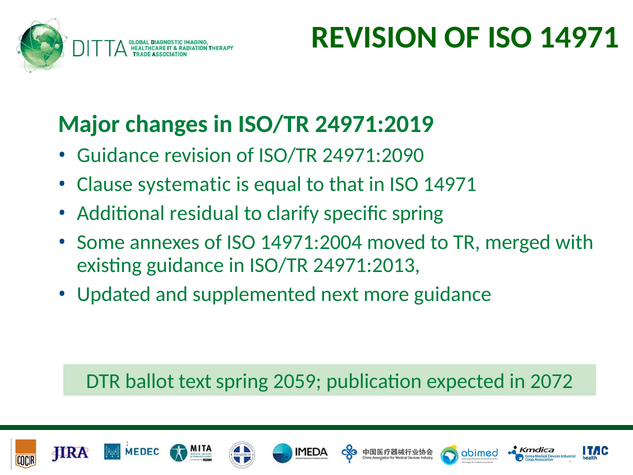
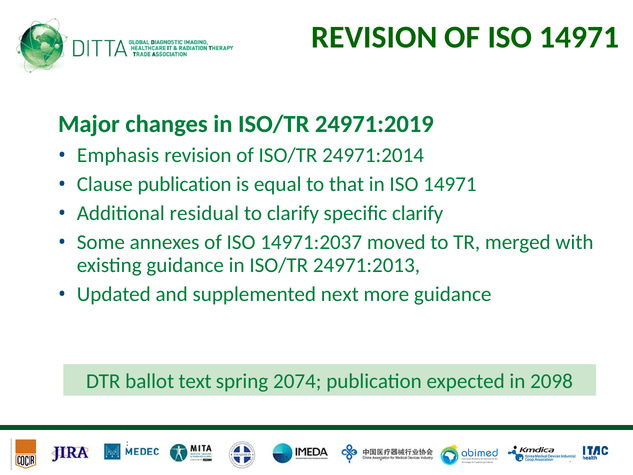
Guidance: Guidance -> Emphasis (118, 155)
24971:2090: 24971:2090 -> 24971:2014 (373, 155)
Clause systematic: systematic -> publication (185, 184)
specific spring: spring -> clarify (418, 213)
14971:2004: 14971:2004 -> 14971:2037 (311, 242)
2059: 2059 -> 2074 (297, 381)
2072: 2072 -> 2098 (552, 381)
